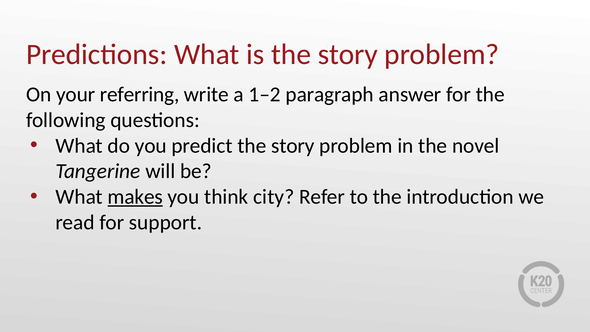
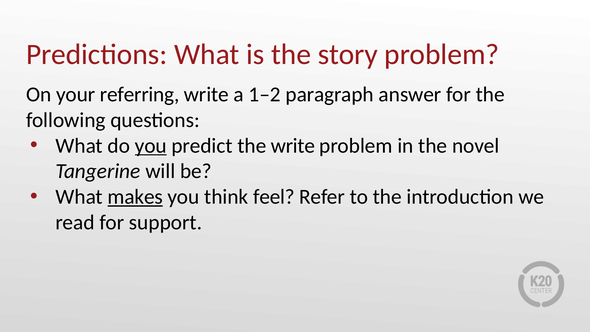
you underline: none -> present (151, 146)
predict the story: story -> write (293, 146)
city: city -> feel (274, 197)
